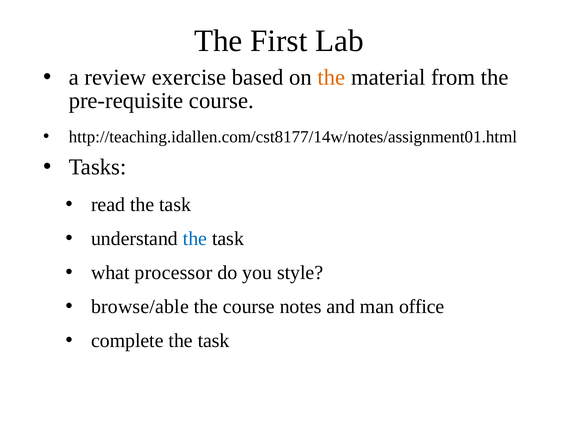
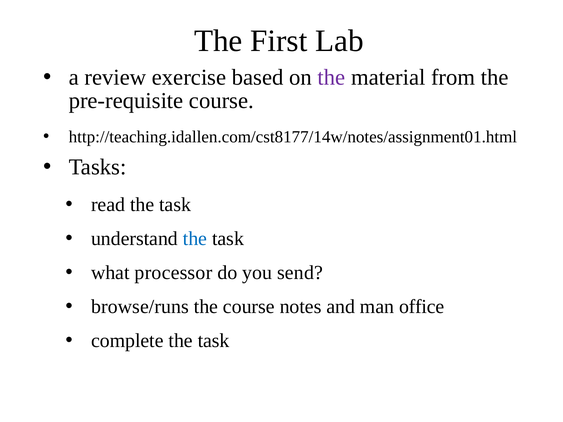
the colour: orange -> purple (331, 78)
style: style -> send (300, 273)
browse/able: browse/able -> browse/runs (140, 307)
